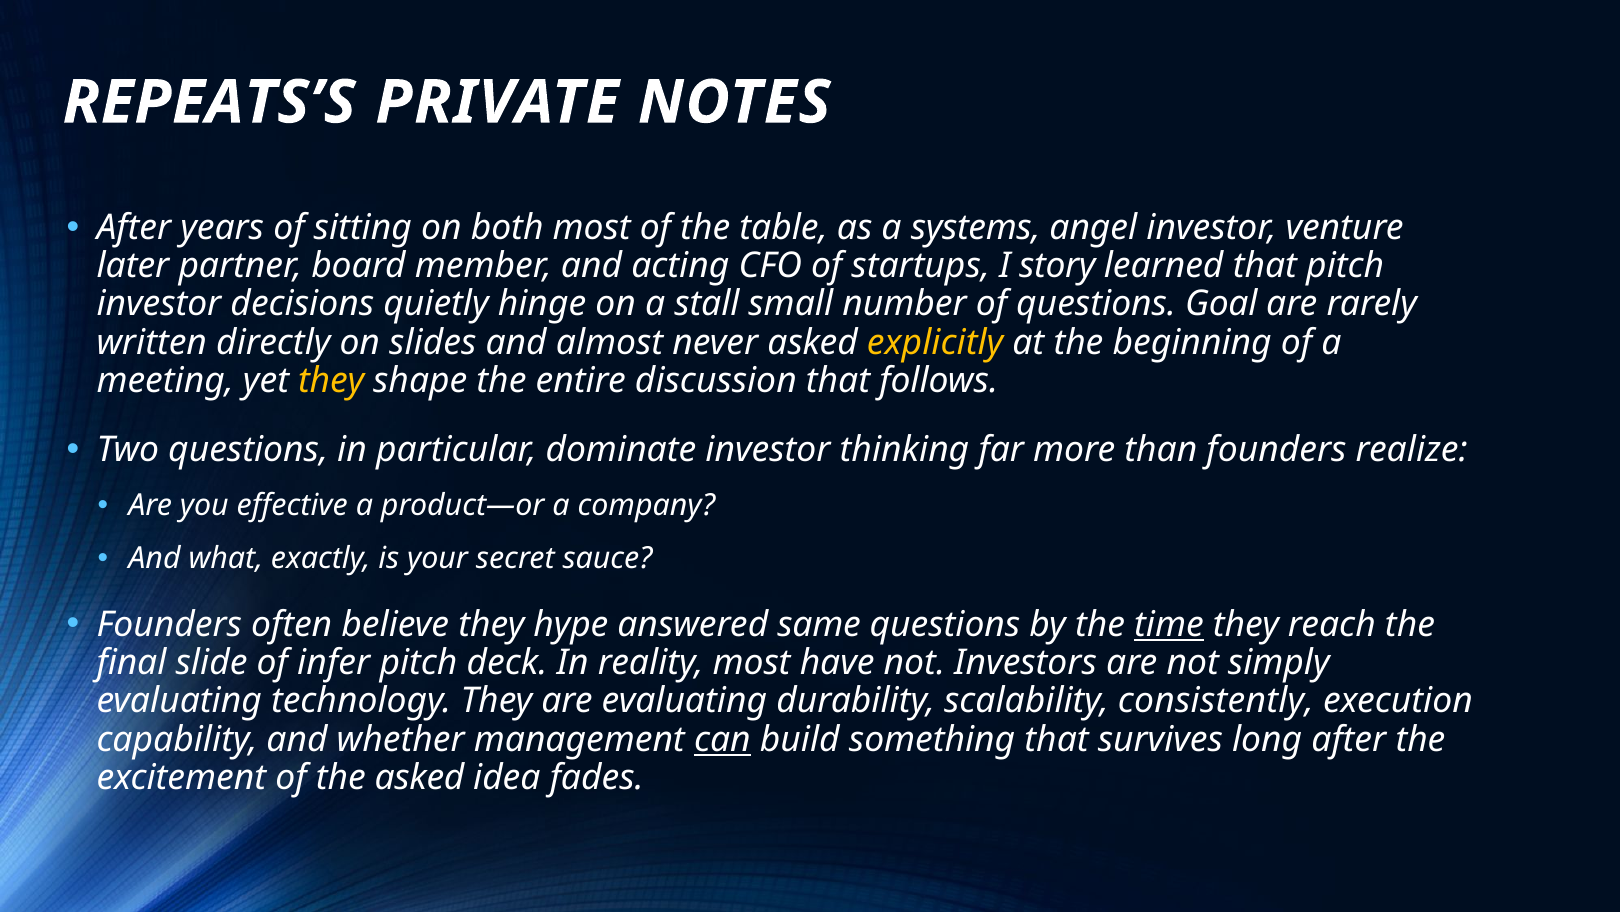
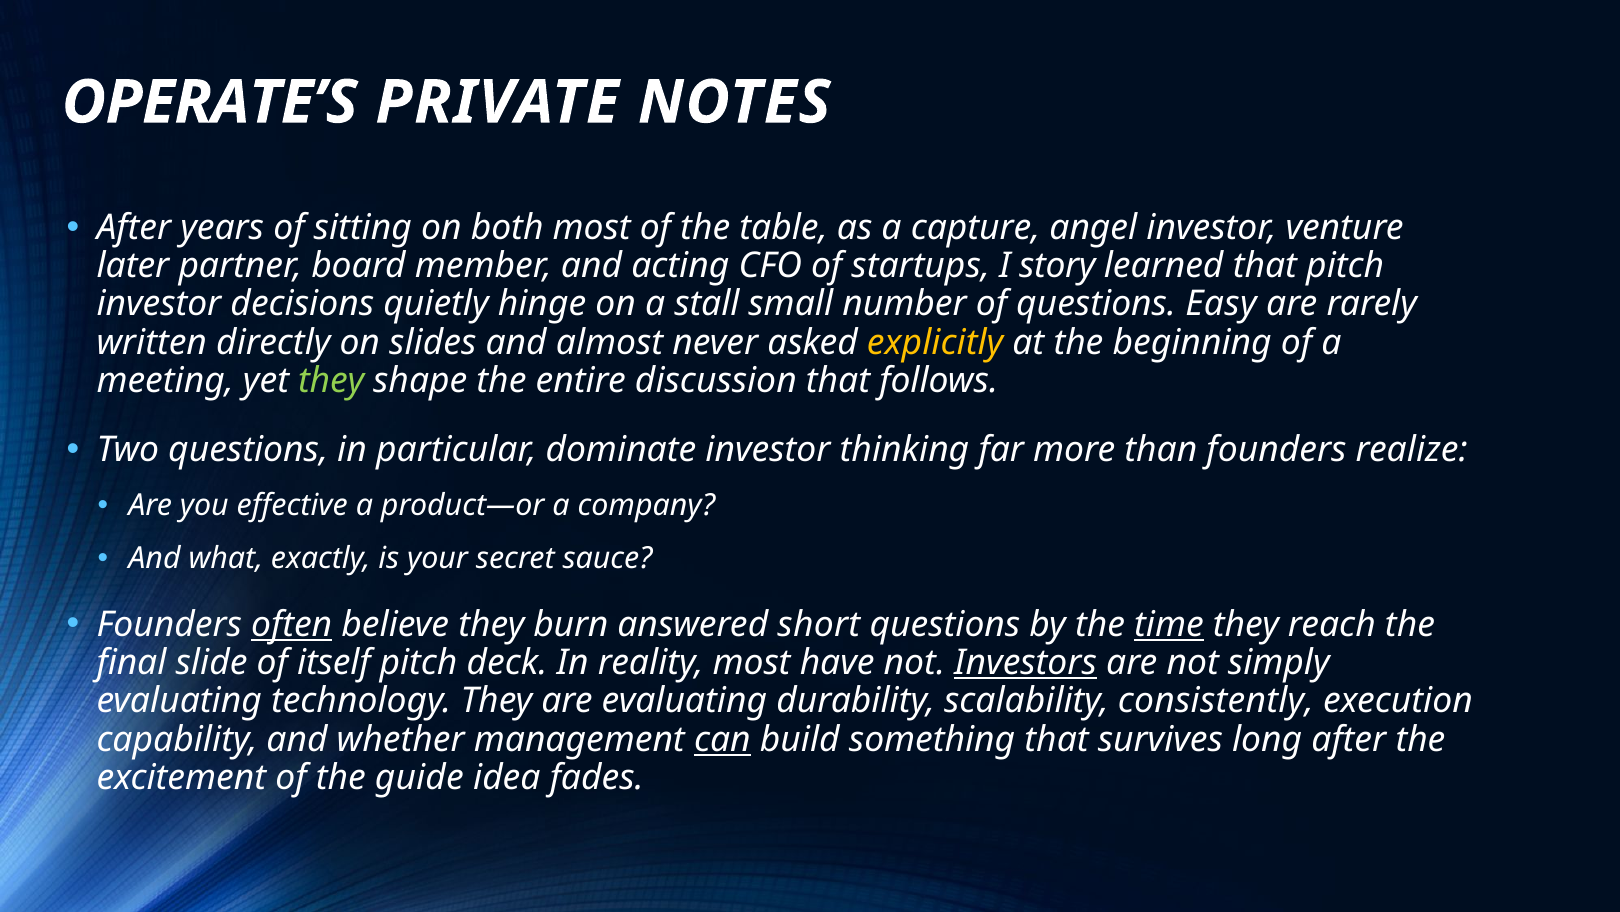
REPEATS’S: REPEATS’S -> OPERATE’S (210, 102)
systems: systems -> capture (976, 228)
Goal: Goal -> Easy (1221, 304)
they colour: yellow -> light green (331, 381)
often underline: none -> present (292, 624)
hype: hype -> burn (571, 624)
same: same -> short (819, 624)
infer: infer -> itself (334, 662)
Investors underline: none -> present (1026, 662)
the asked: asked -> guide (419, 777)
